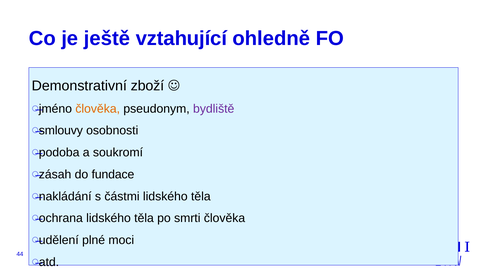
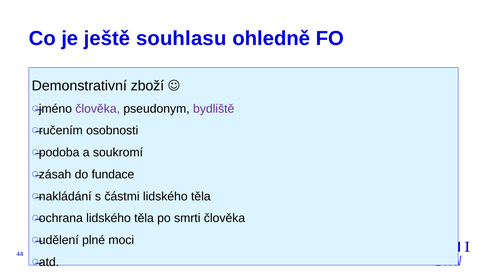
vztahující: vztahující -> souhlasu (181, 38)
člověka colour: orange -> purple (98, 109)
smlouvy: smlouvy -> ručením (61, 131)
